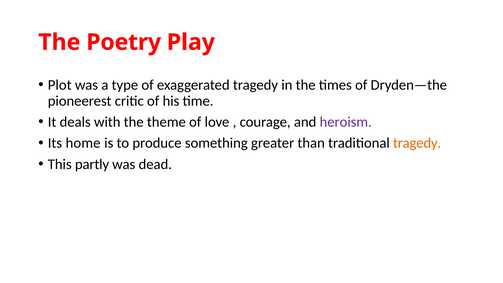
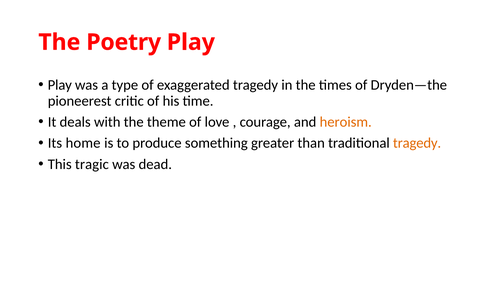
Plot: Plot -> Play (60, 85)
heroism colour: purple -> orange (346, 122)
partly: partly -> tragic (92, 164)
